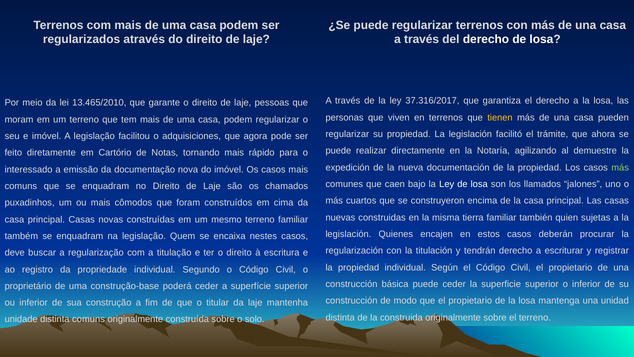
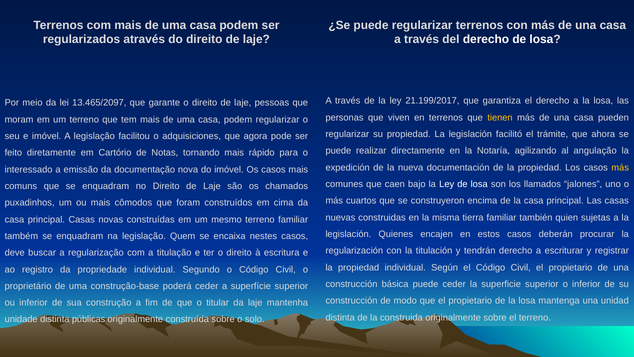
37.316/2017: 37.316/2017 -> 21.199/2017 (432, 101)
13.465/2010: 13.465/2010 -> 13.465/2097 (99, 103)
demuestre: demuestre -> angulação (595, 151)
más colour: light green -> yellow (620, 167)
distinta comuns: comuns -> públicas (89, 319)
